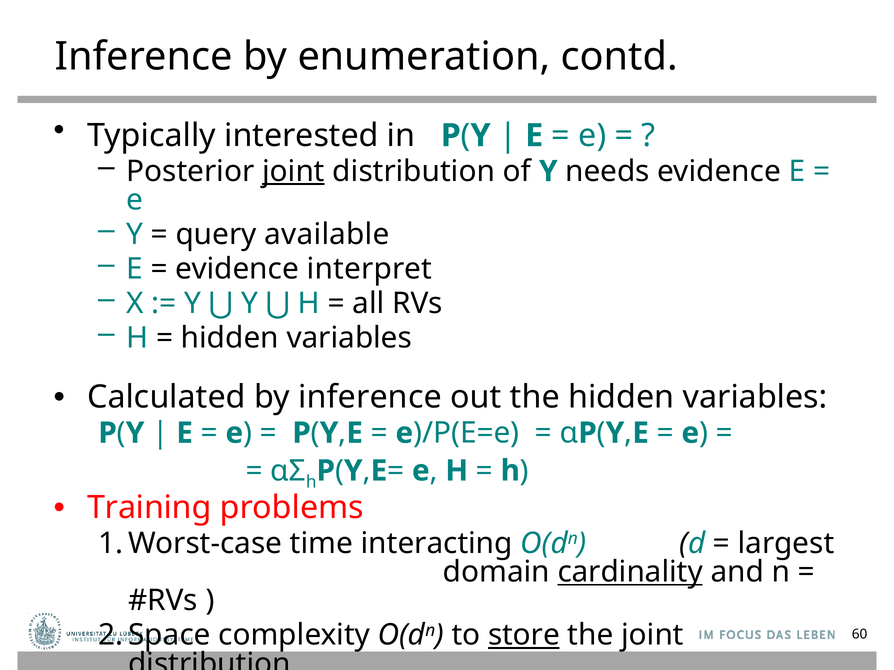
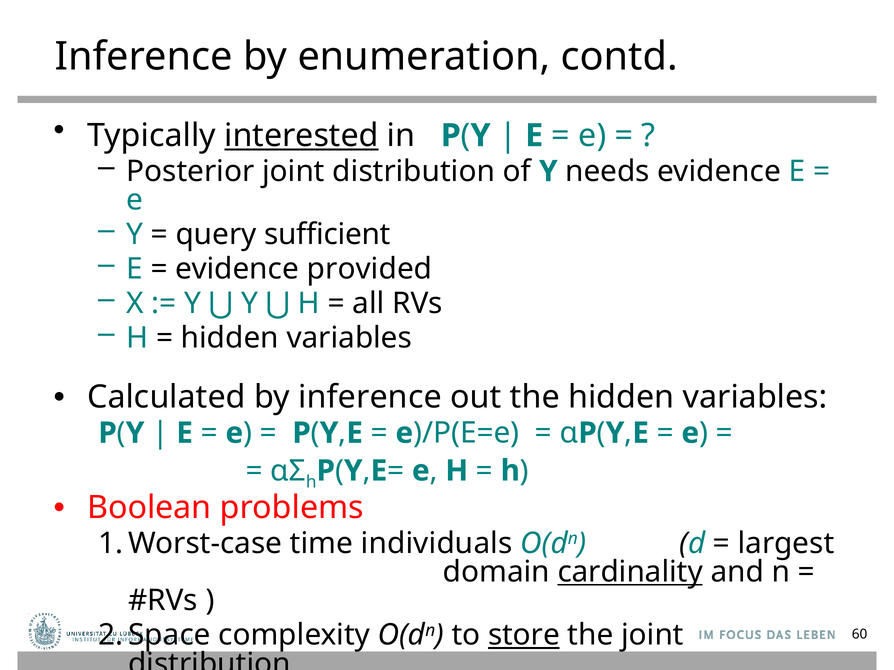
interested underline: none -> present (301, 136)
joint underline: present -> none (293, 171)
available: available -> sufficient (327, 235)
interpret: interpret -> provided (370, 269)
Training: Training -> Boolean (149, 508)
interacting: interacting -> individuals (437, 544)
